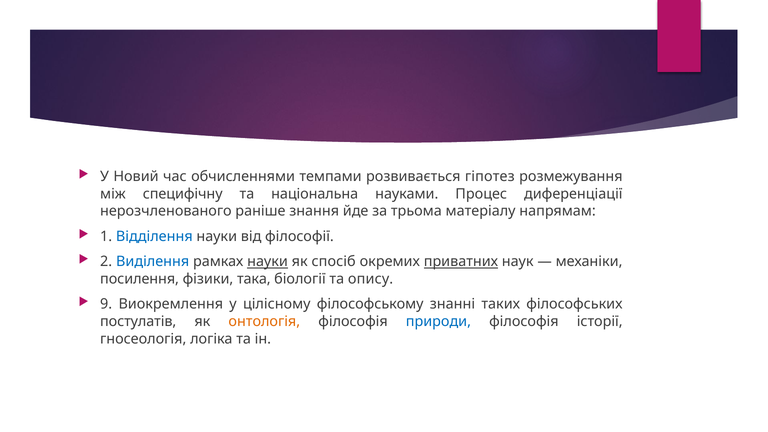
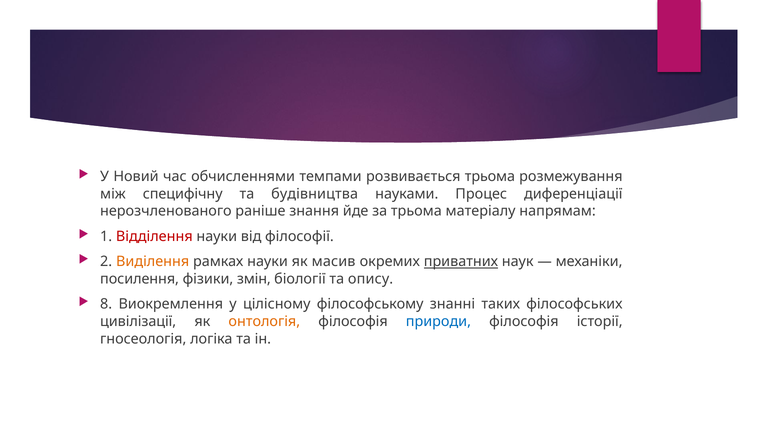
розвивається гіпотез: гіпотез -> трьома (490, 177)
національна: національна -> будівництва (315, 194)
Відділення colour: blue -> red (154, 236)
Виділення colour: blue -> orange (153, 262)
науки underline: present -> none (268, 262)
спосіб: спосіб -> масив (334, 262)
така: така -> змін (254, 279)
9: 9 -> 8 (106, 304)
постулатів: постулатів -> цивілізації (138, 322)
